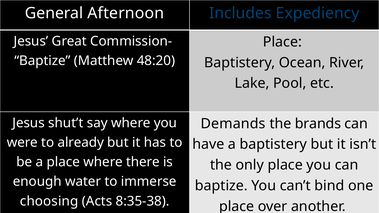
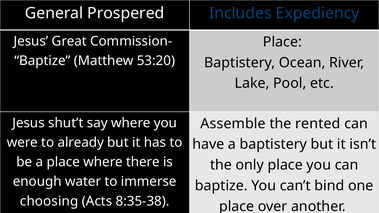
Afternoon: Afternoon -> Prospered (126, 13)
48:20: 48:20 -> 53:20 (156, 61)
Demands: Demands -> Assemble (233, 124)
brands: brands -> rented (318, 124)
